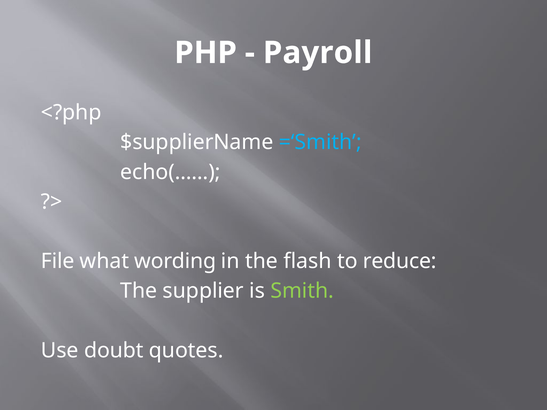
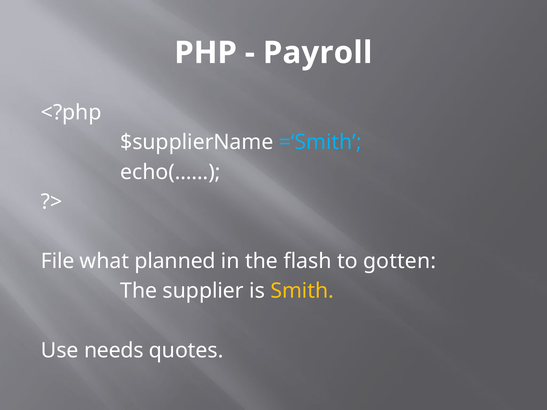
wording: wording -> planned (175, 261)
reduce: reduce -> gotten (400, 261)
Smith colour: light green -> yellow (302, 291)
doubt: doubt -> needs (114, 351)
